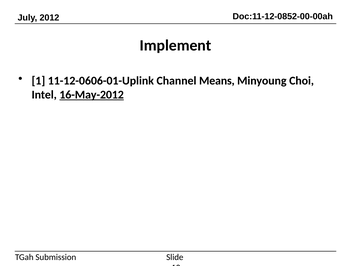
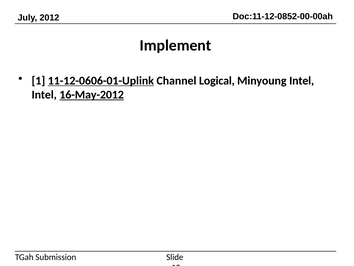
11-12-0606-01-Uplink underline: none -> present (101, 80)
Means: Means -> Logical (217, 80)
Minyoung Choi: Choi -> Intel (302, 80)
